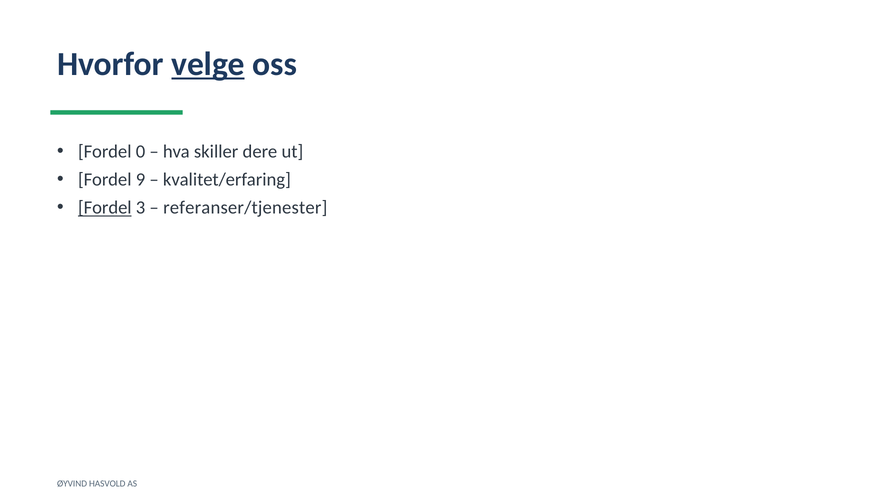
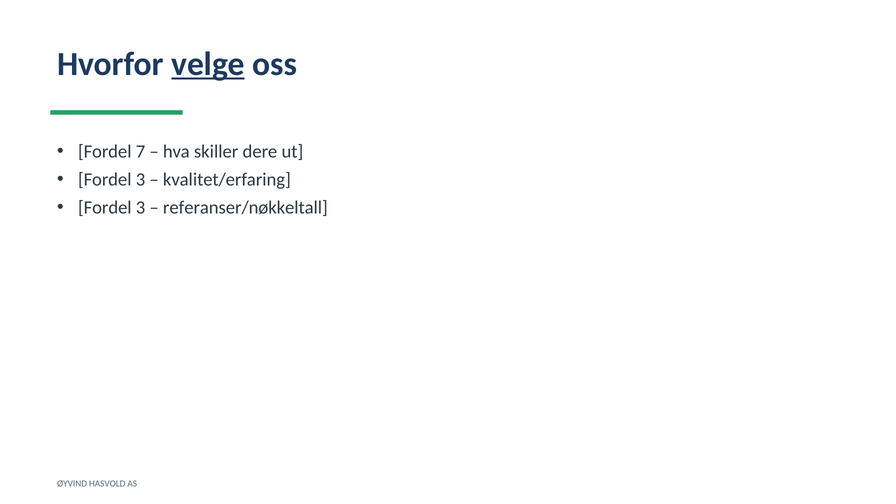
0: 0 -> 7 (141, 152)
9: 9 -> 3 (141, 180)
Fordel underline: present -> none (105, 208)
referanser/tjenester: referanser/tjenester -> referanser/nøkkeltall (245, 208)
